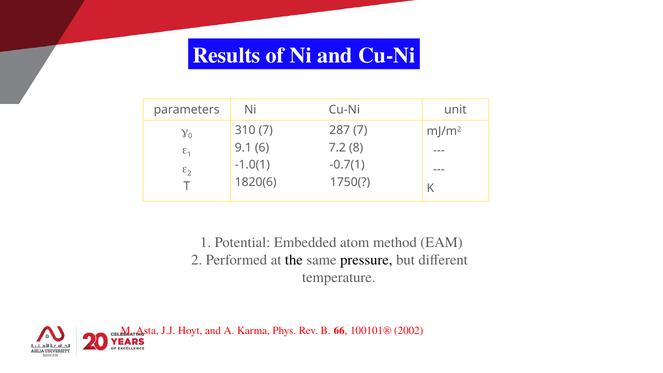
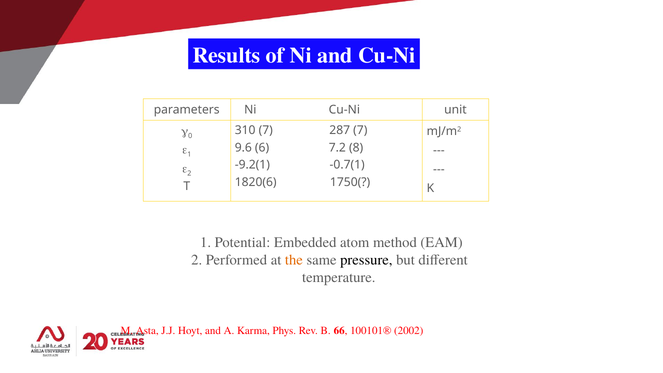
9.1: 9.1 -> 9.6 (243, 148)
-1.0(1: -1.0(1 -> -9.2(1 (252, 165)
the colour: black -> orange (294, 260)
